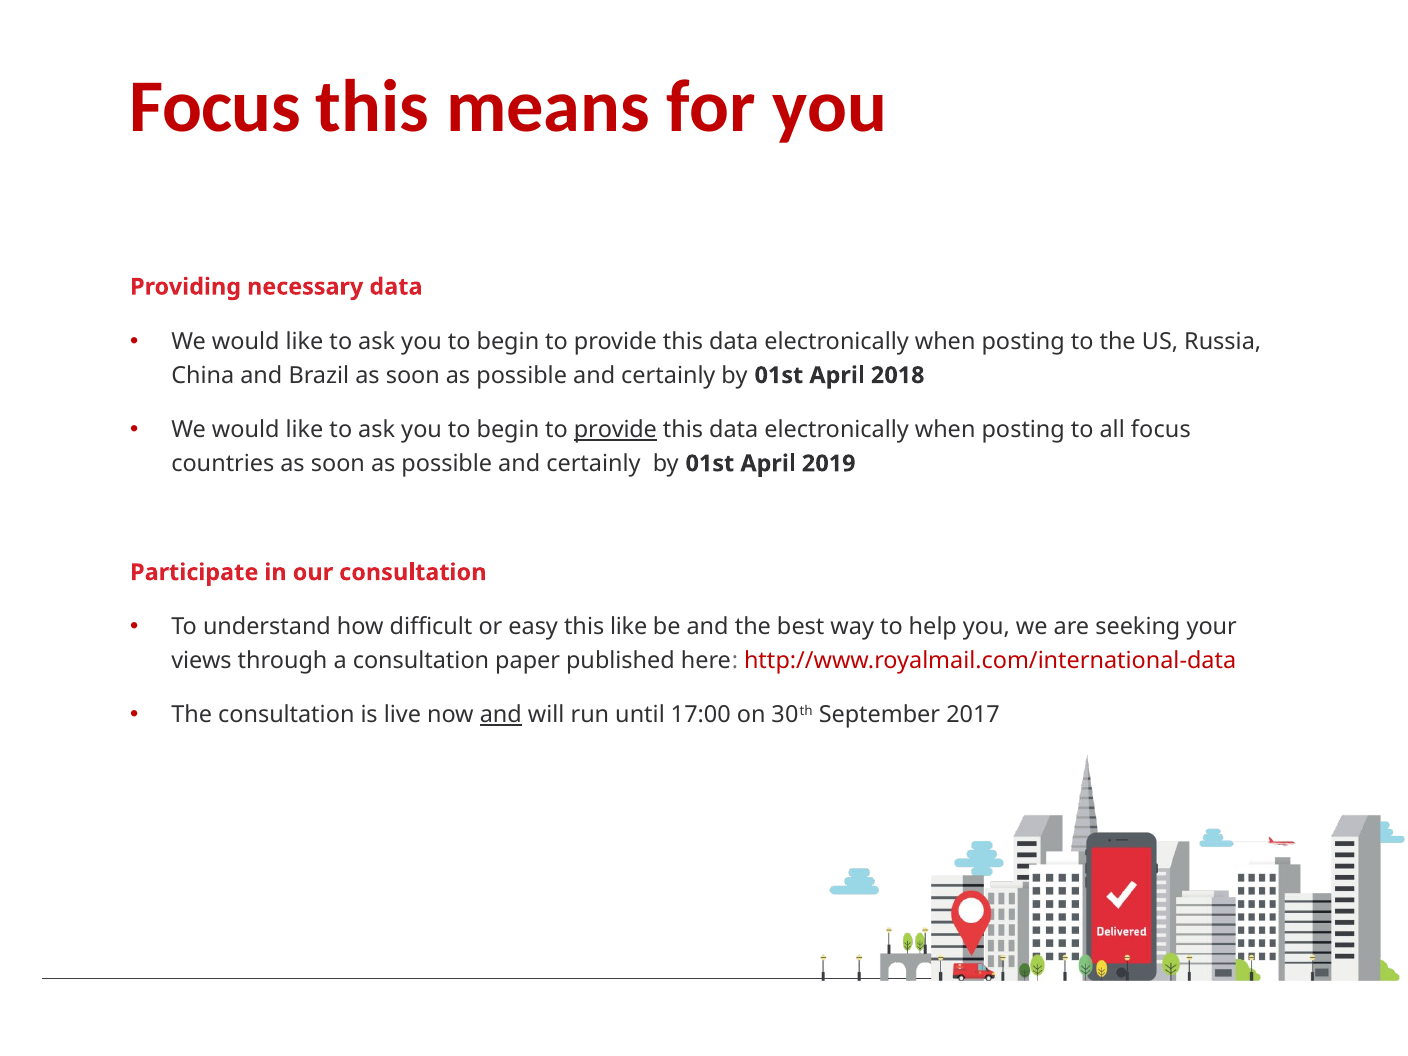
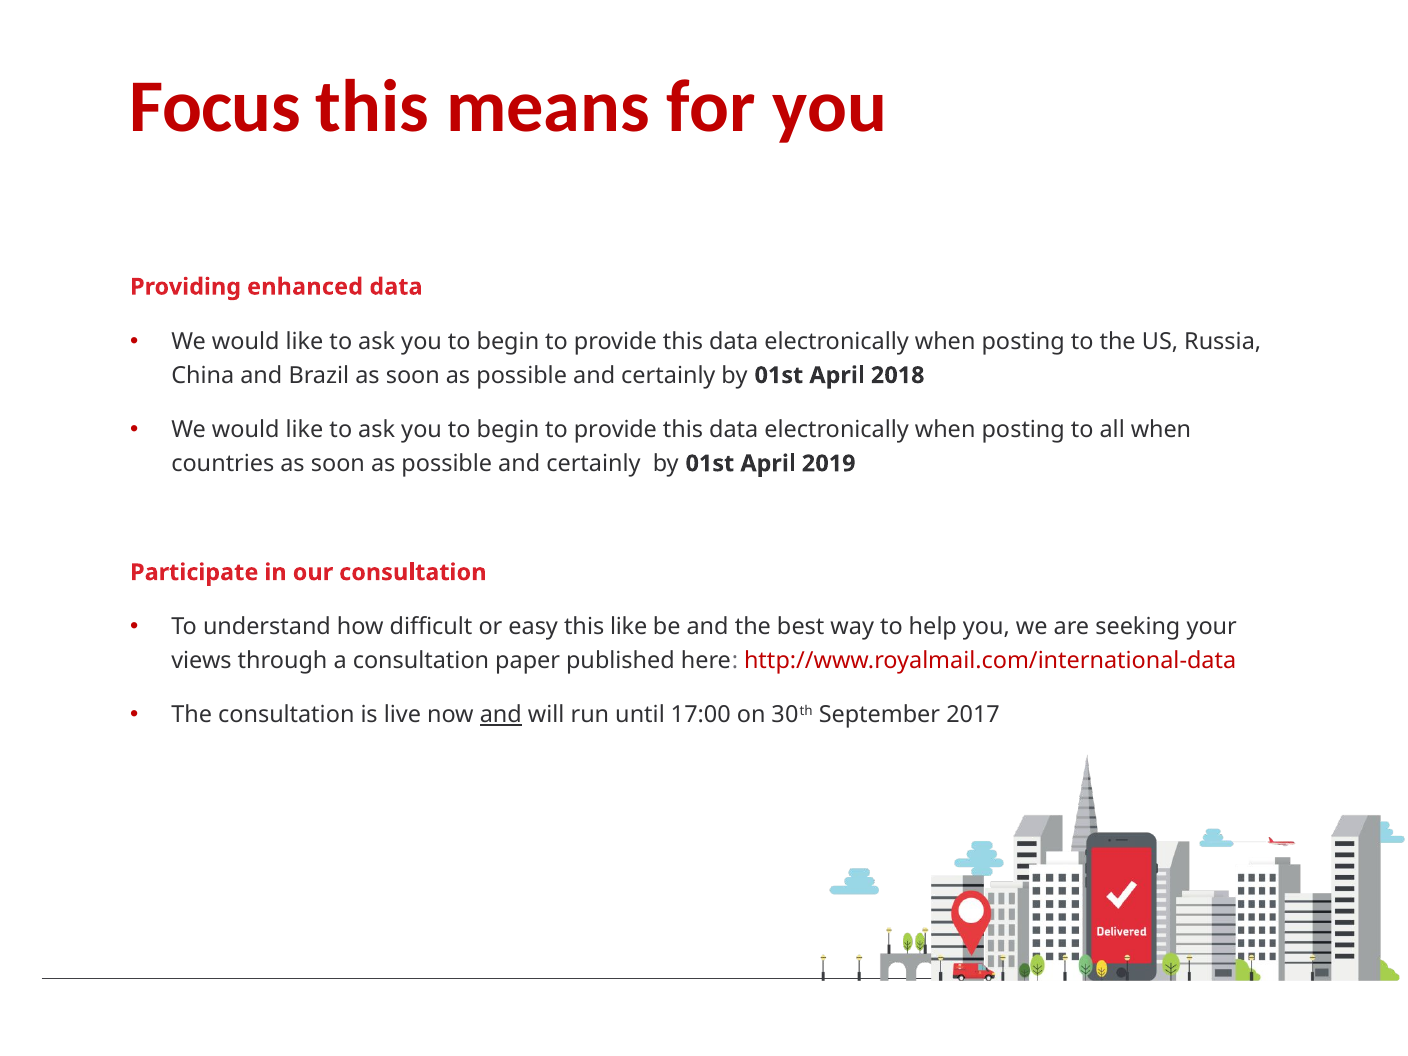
necessary: necessary -> enhanced (305, 287)
provide underline: present -> none (615, 430)
all focus: focus -> when (1161, 430)
